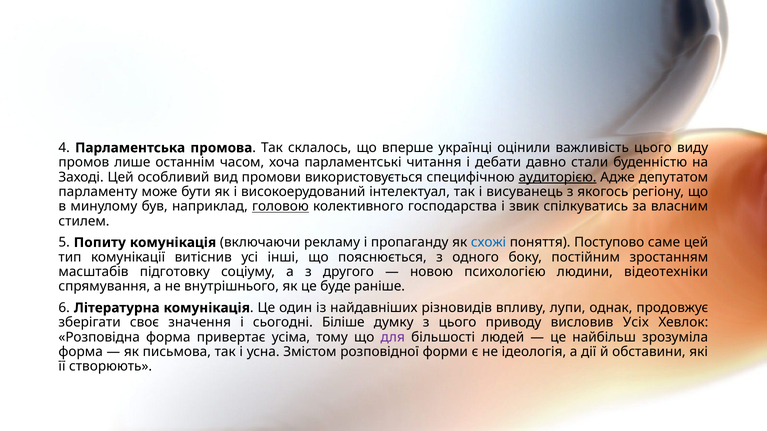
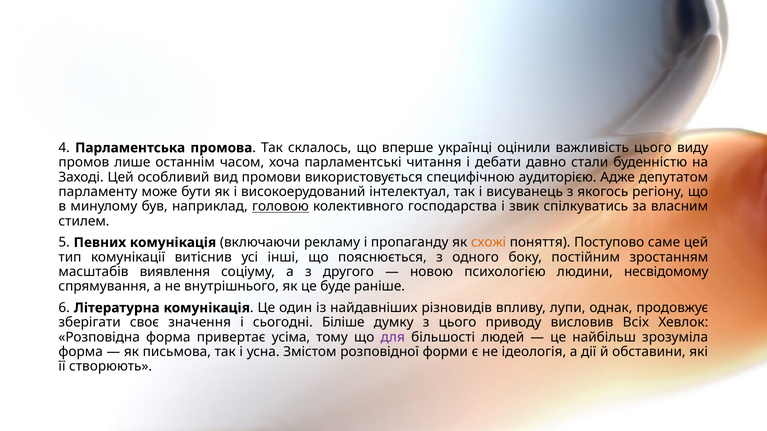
аудиторією underline: present -> none (558, 177)
Попиту: Попиту -> Певних (100, 243)
схожі colour: blue -> orange (489, 243)
підготовку: підготовку -> виявлення (175, 272)
відеотехніки: відеотехніки -> несвідомому (666, 272)
Усіх: Усіх -> Всіх (636, 323)
